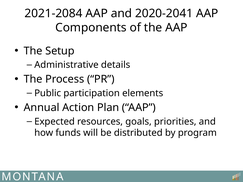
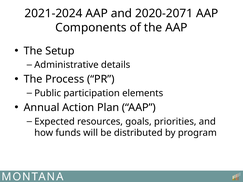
2021-2084: 2021-2084 -> 2021-2024 (54, 13)
2020-2041: 2020-2041 -> 2020-2071 (164, 13)
